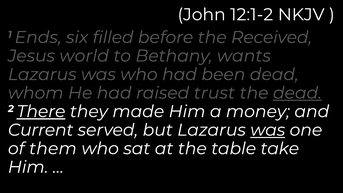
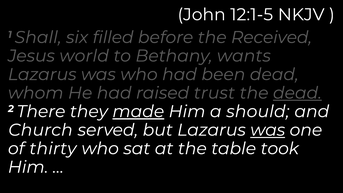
12:1-2: 12:1-2 -> 12:1-5 (252, 15)
Ends: Ends -> Shall (38, 37)
There underline: present -> none (41, 111)
made underline: none -> present (138, 111)
money: money -> should (258, 111)
Current: Current -> Church (40, 130)
them: them -> thirty (53, 148)
take: take -> took (280, 148)
